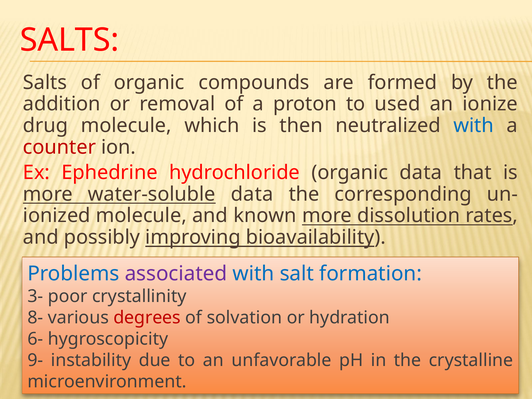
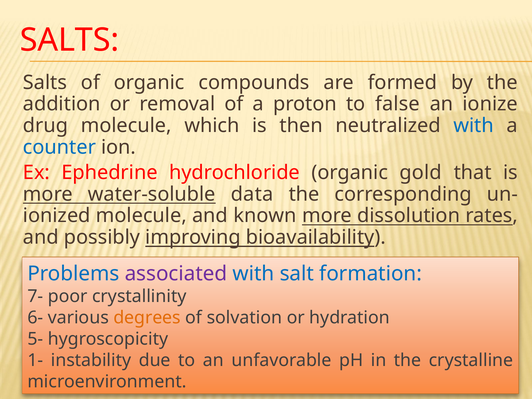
used: used -> false (397, 104)
counter colour: red -> blue (59, 147)
organic data: data -> gold (421, 173)
3-: 3- -> 7- (35, 296)
8-: 8- -> 6- (35, 318)
degrees colour: red -> orange (147, 318)
6-: 6- -> 5- (35, 339)
9-: 9- -> 1- (35, 360)
